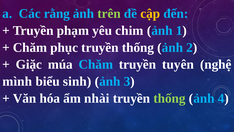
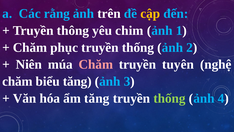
trên colour: light green -> white (109, 14)
phạm: phạm -> thông (73, 30)
Giặc: Giặc -> Niên (29, 64)
Chăm colour: light blue -> pink (96, 64)
mình: mình -> chăm (17, 81)
biểu sinh: sinh -> tăng (77, 81)
ẩm nhài: nhài -> tăng (97, 98)
